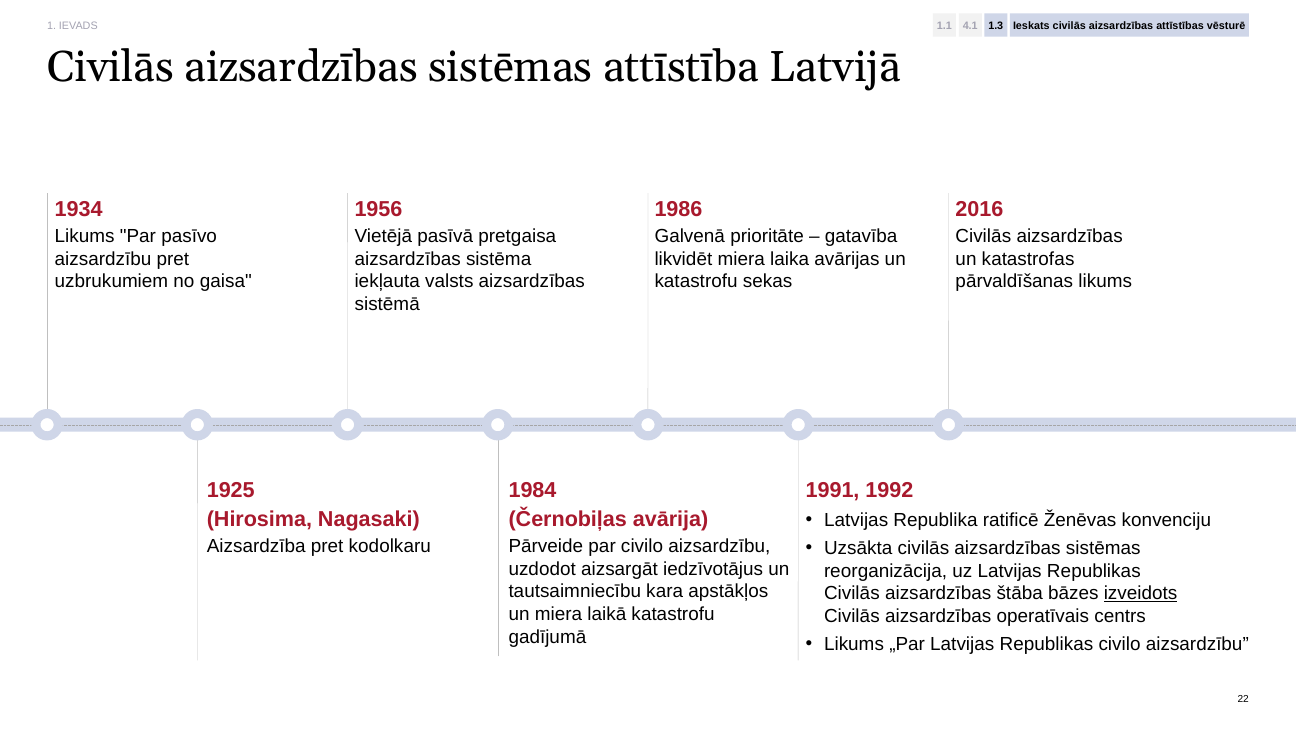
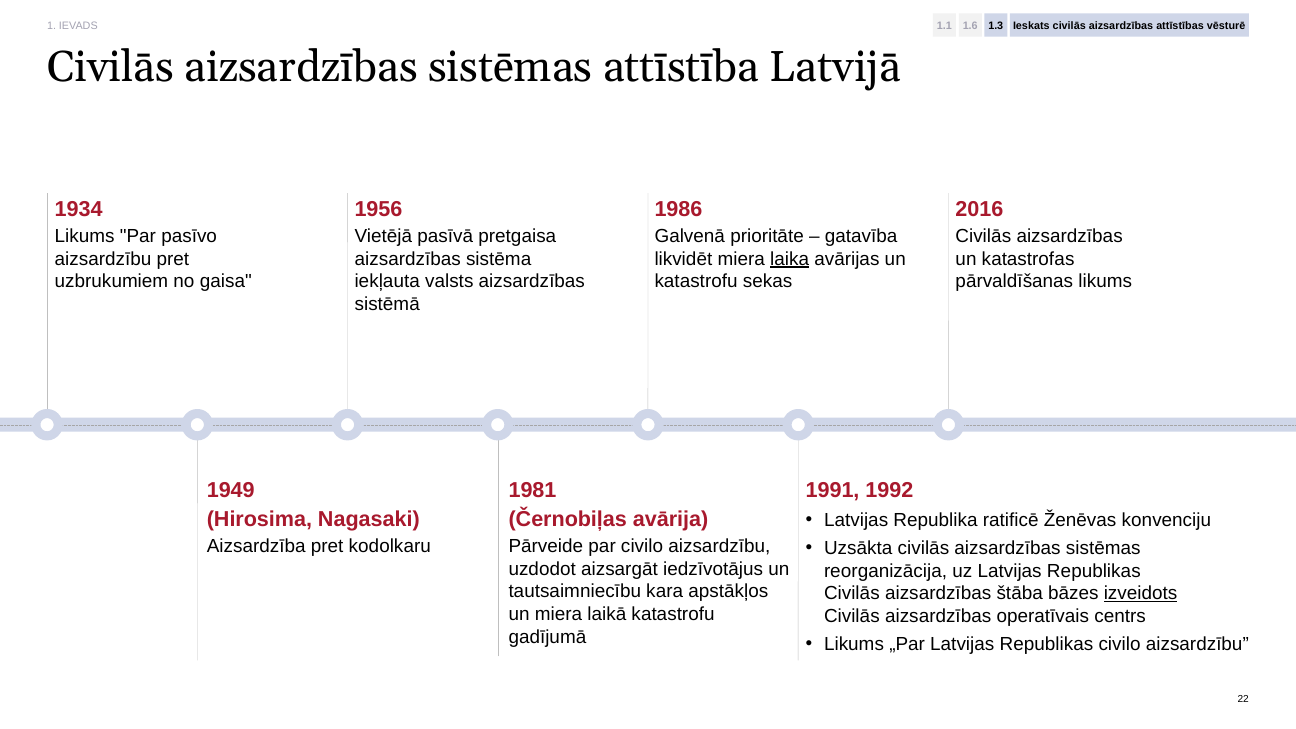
4.1: 4.1 -> 1.6 (970, 26)
laika underline: none -> present (790, 259)
1925: 1925 -> 1949 (231, 491)
1984: 1984 -> 1981 (532, 491)
